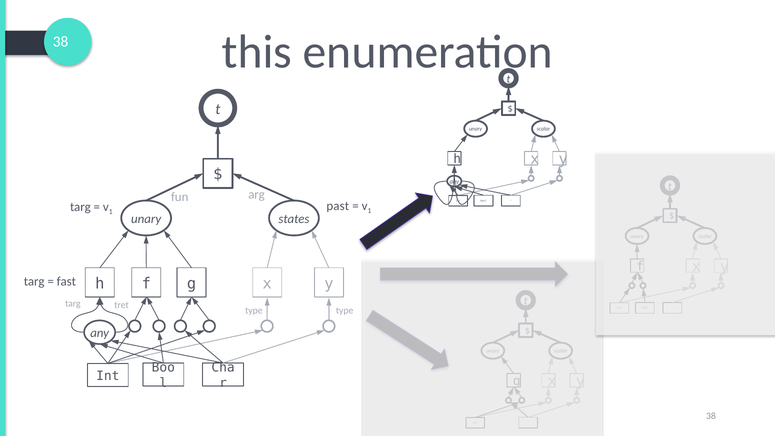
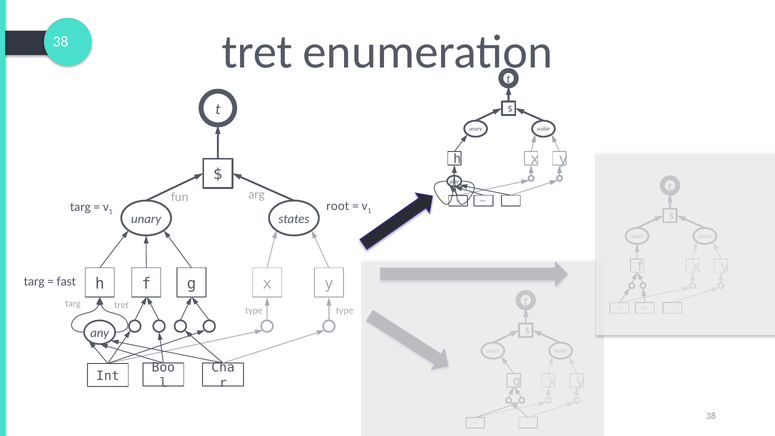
38 this: this -> tret (257, 52)
past: past -> root (338, 206)
